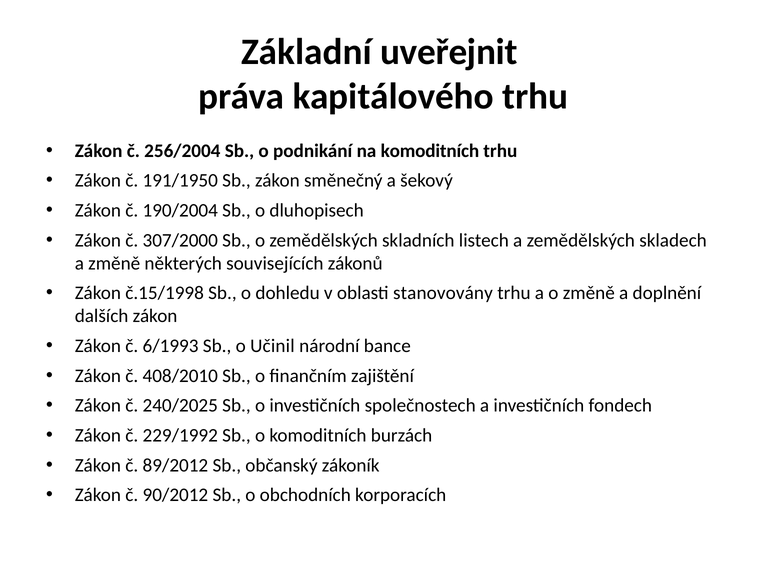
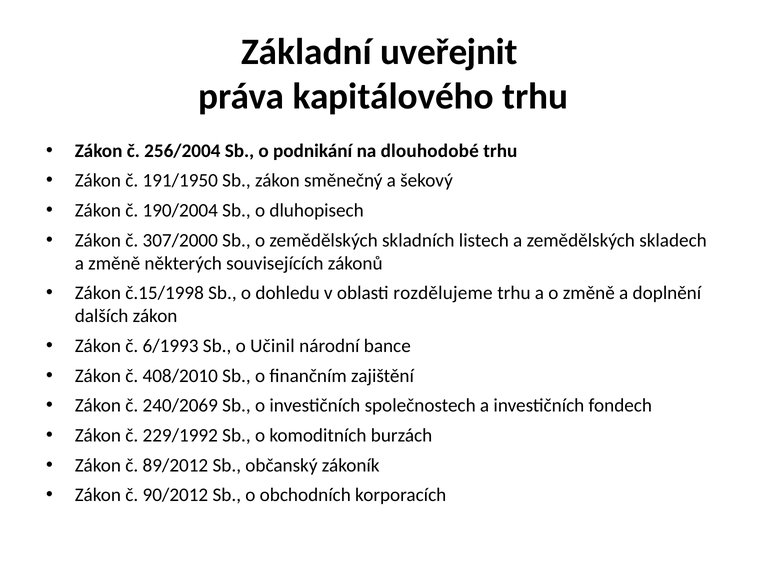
na komoditních: komoditních -> dlouhodobé (430, 151)
stanovovány: stanovovány -> rozdělujeme (443, 293)
240/2025: 240/2025 -> 240/2069 (180, 406)
